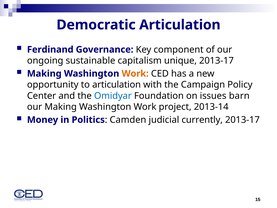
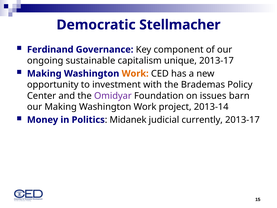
Democratic Articulation: Articulation -> Stellmacher (180, 25)
to articulation: articulation -> investment (117, 85)
Campaign: Campaign -> Brademas (203, 85)
Omidyar colour: blue -> purple (113, 96)
Camden: Camden -> Midanek (128, 120)
